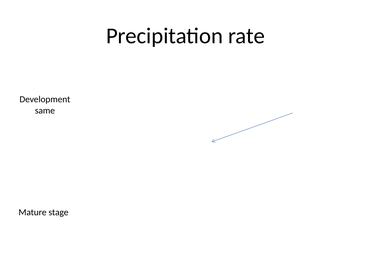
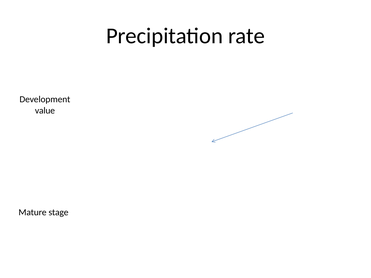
same: same -> value (45, 111)
